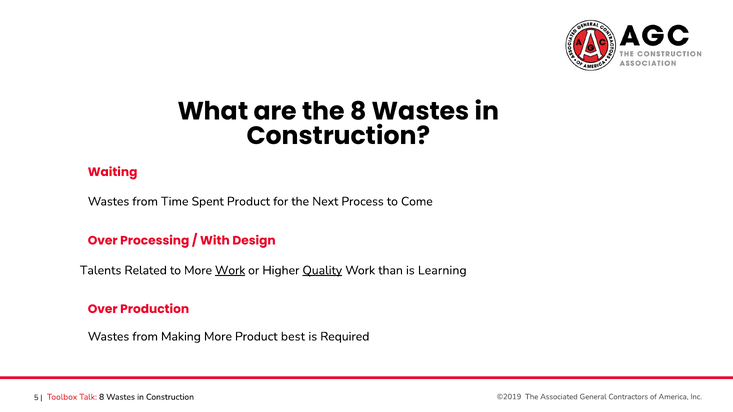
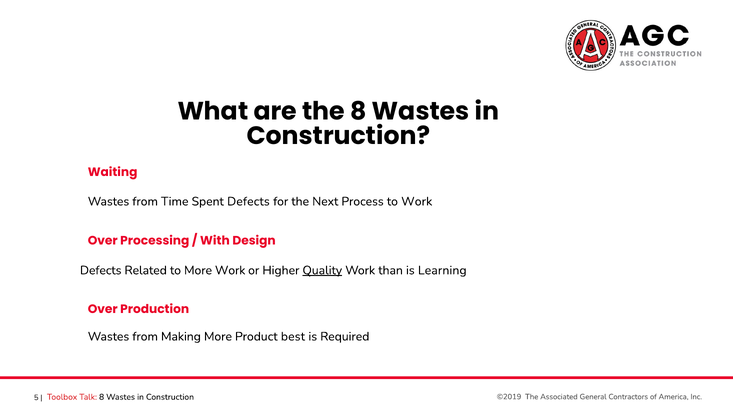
Spent Product: Product -> Defects (248, 202)
to Come: Come -> Work (417, 202)
Talents: Talents -> Defects (101, 270)
Work underline: present -> none (230, 270)
